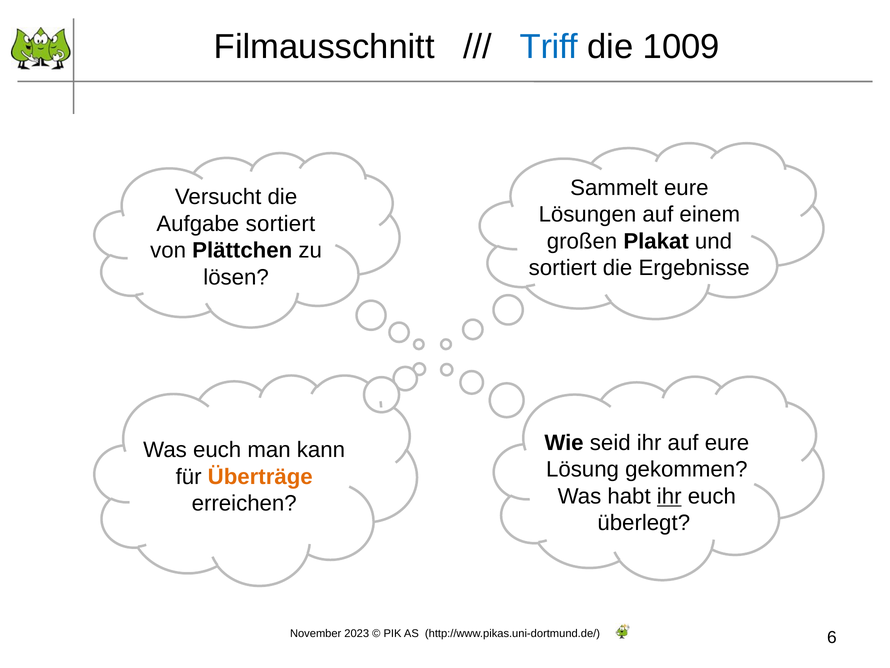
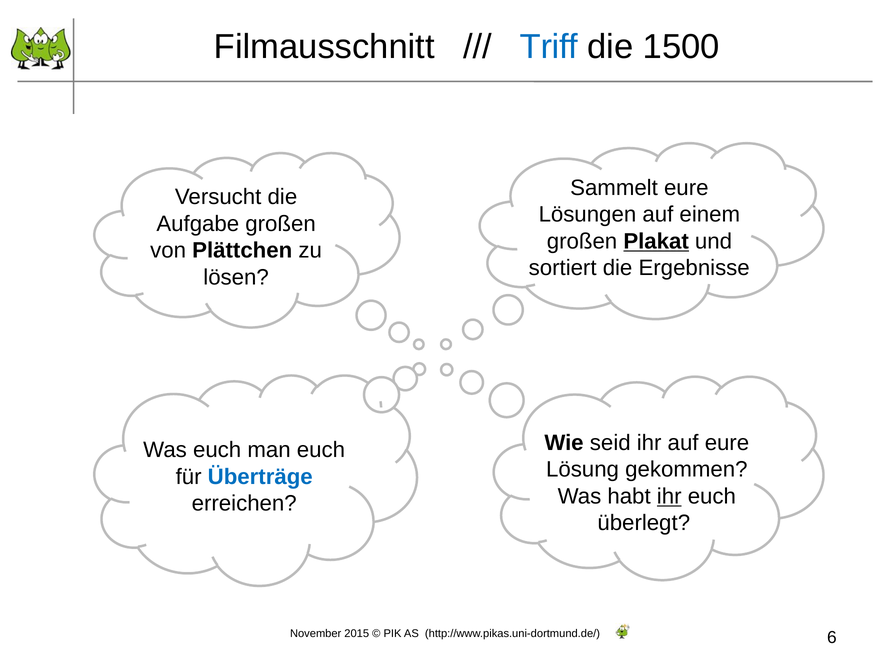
1009: 1009 -> 1500 (681, 47)
Aufgabe sortiert: sortiert -> großen (281, 224)
Plakat underline: none -> present (656, 241)
man kann: kann -> euch (321, 450)
Überträge colour: orange -> blue (260, 476)
2023: 2023 -> 2015 (357, 633)
